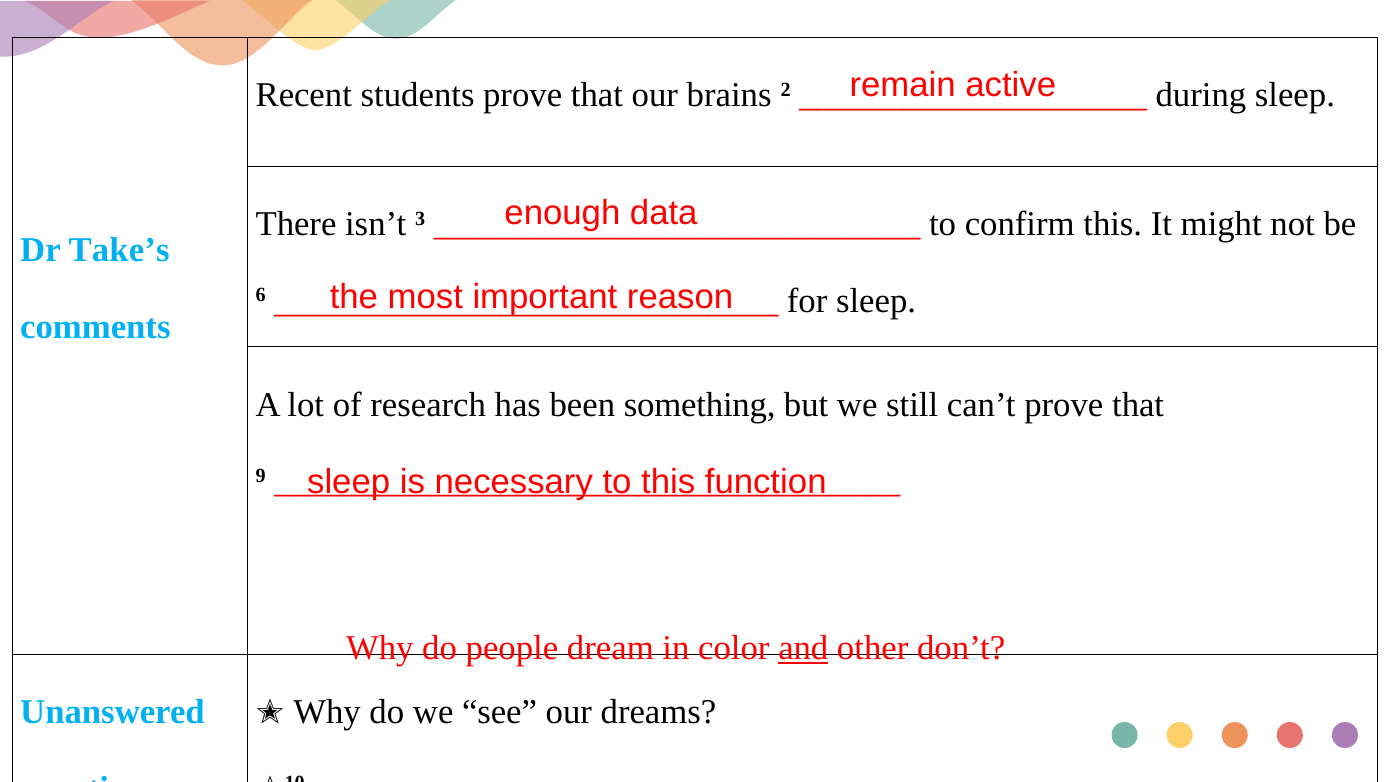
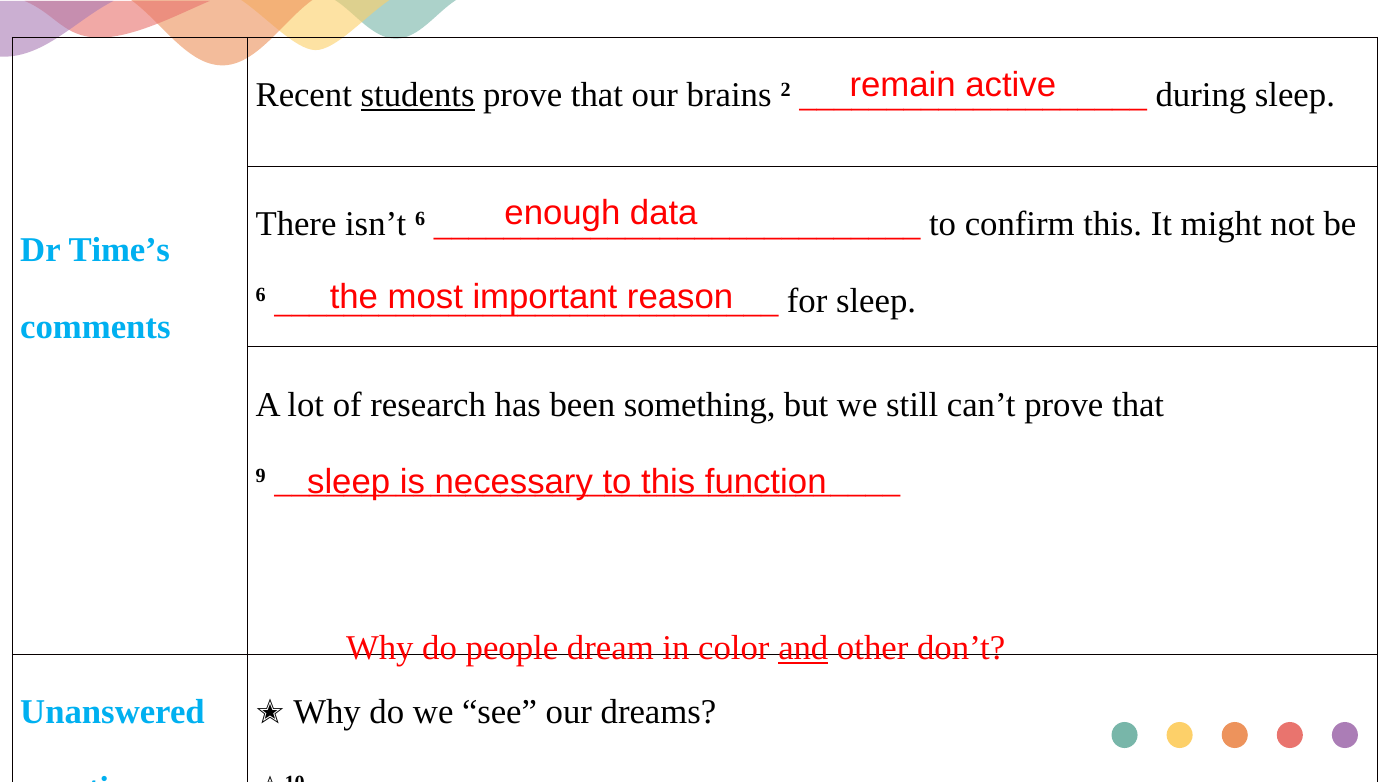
students underline: none -> present (418, 95)
isn’t 3: 3 -> 6 (420, 218)
Take’s: Take’s -> Time’s (119, 250)
